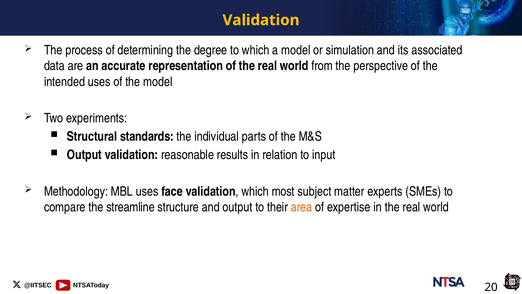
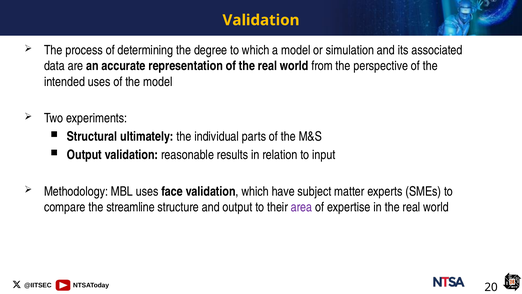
standards: standards -> ultimately (147, 136)
most: most -> have (283, 191)
area colour: orange -> purple (302, 207)
